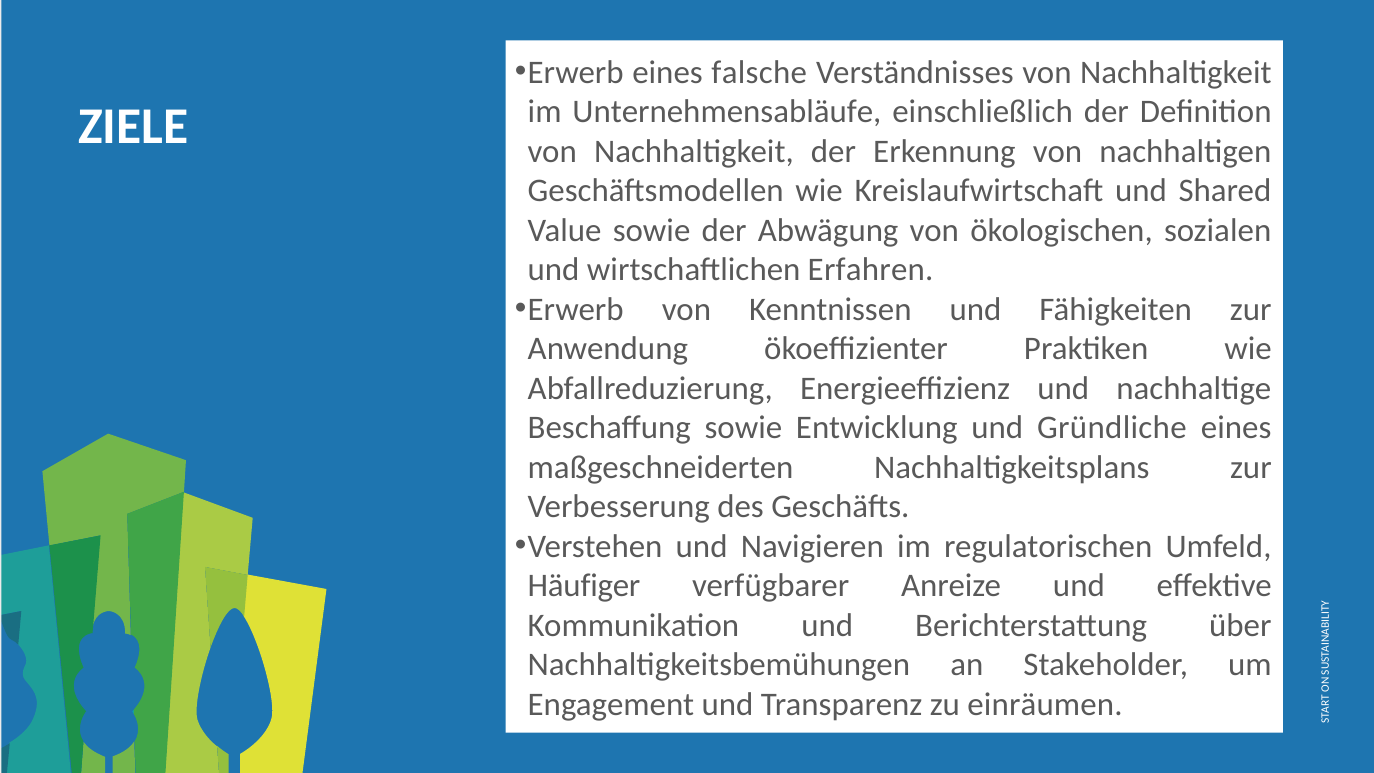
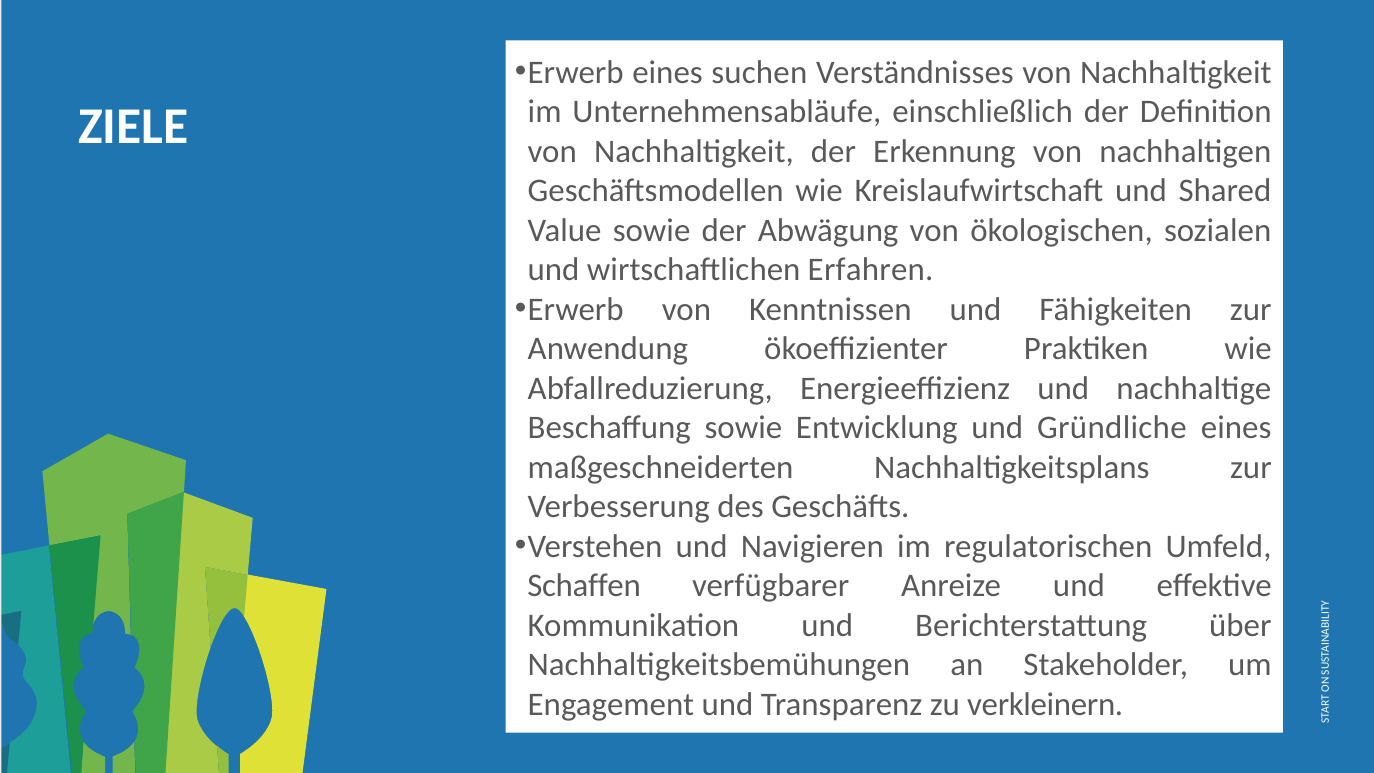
falsche: falsche -> suchen (759, 72)
Häufiger: Häufiger -> Schaffen (584, 586)
einräumen: einräumen -> verkleinern (1045, 704)
